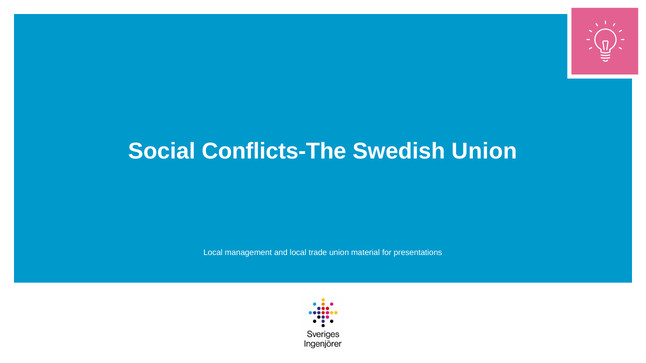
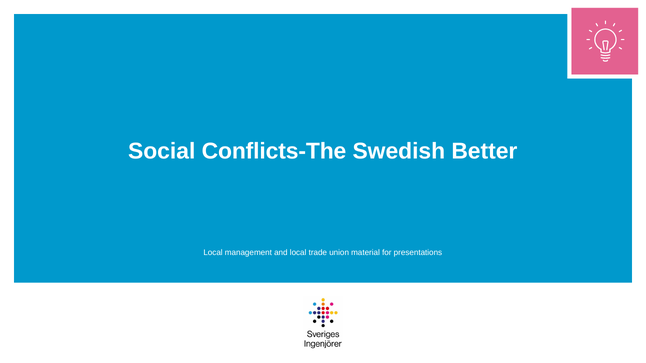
Swedish Union: Union -> Better (484, 152)
